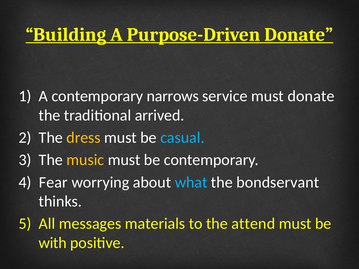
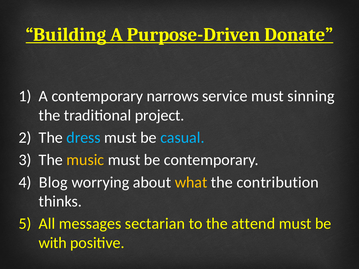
must donate: donate -> sinning (311, 96)
arrived: arrived -> project (160, 115)
dress colour: yellow -> light blue (84, 138)
Fear: Fear -> Blog (53, 182)
what colour: light blue -> yellow (191, 182)
bondservant: bondservant -> contribution (278, 182)
materials: materials -> sectarian (155, 224)
